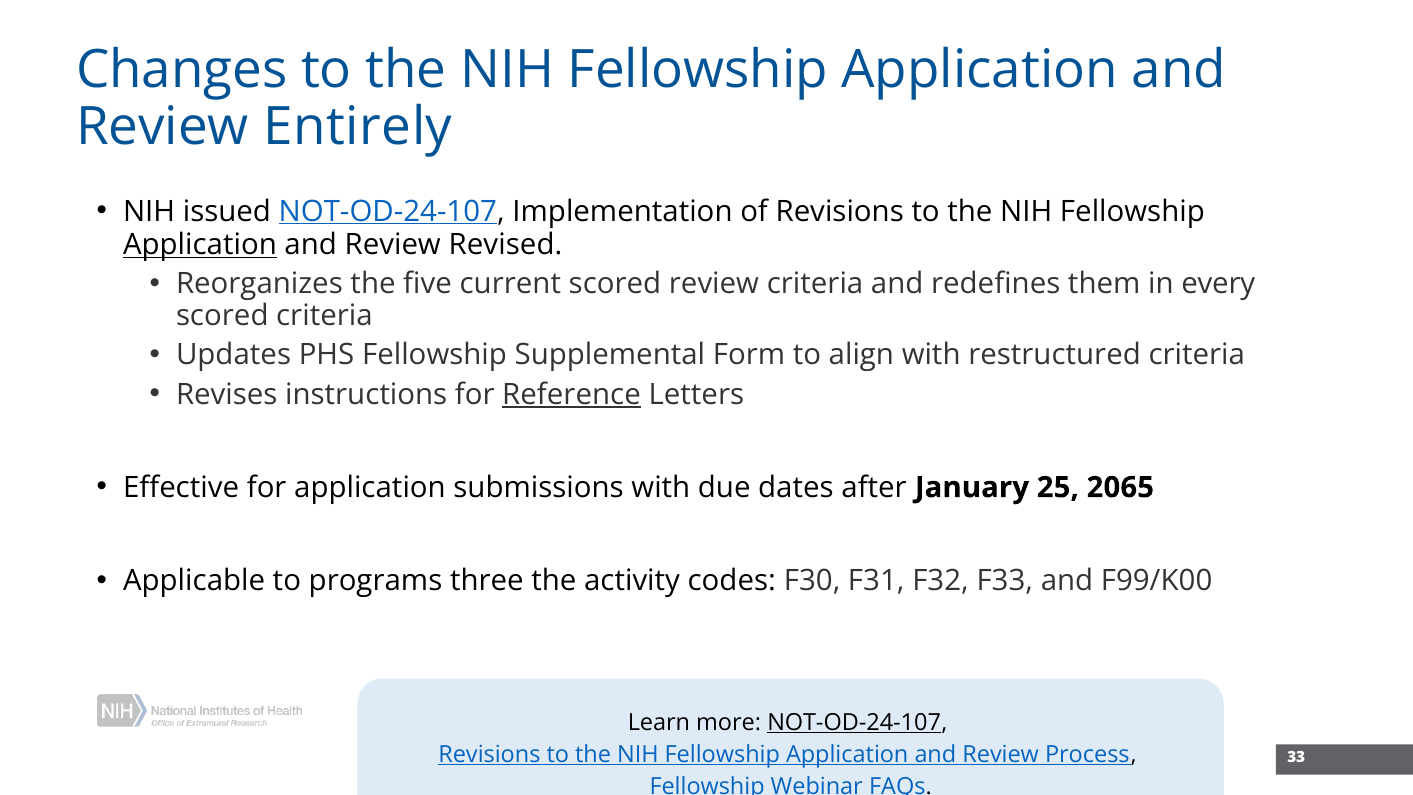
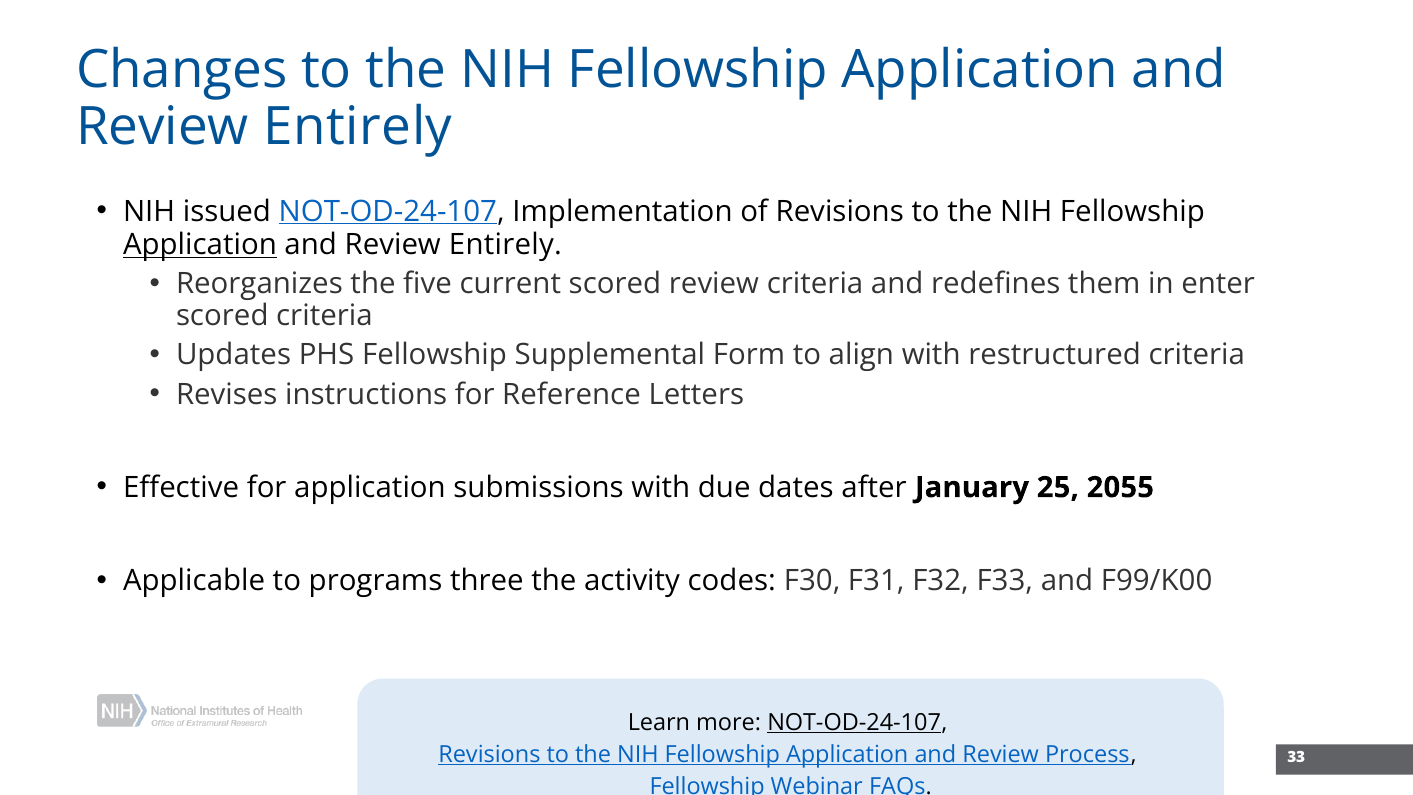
Revised: Revised -> Entirely (505, 245)
every: every -> enter (1218, 284)
Reference underline: present -> none (572, 394)
2065: 2065 -> 2055 (1120, 487)
